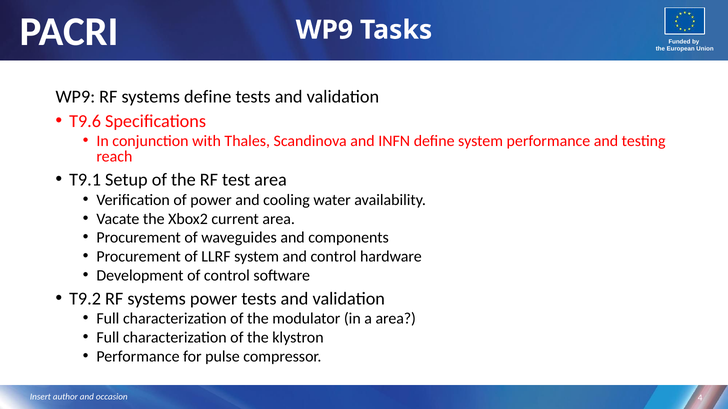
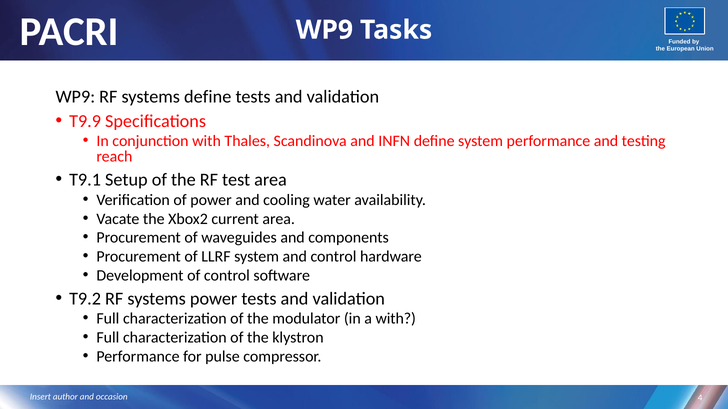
T9.6: T9.6 -> T9.9 (85, 121)
a area: area -> with (396, 319)
